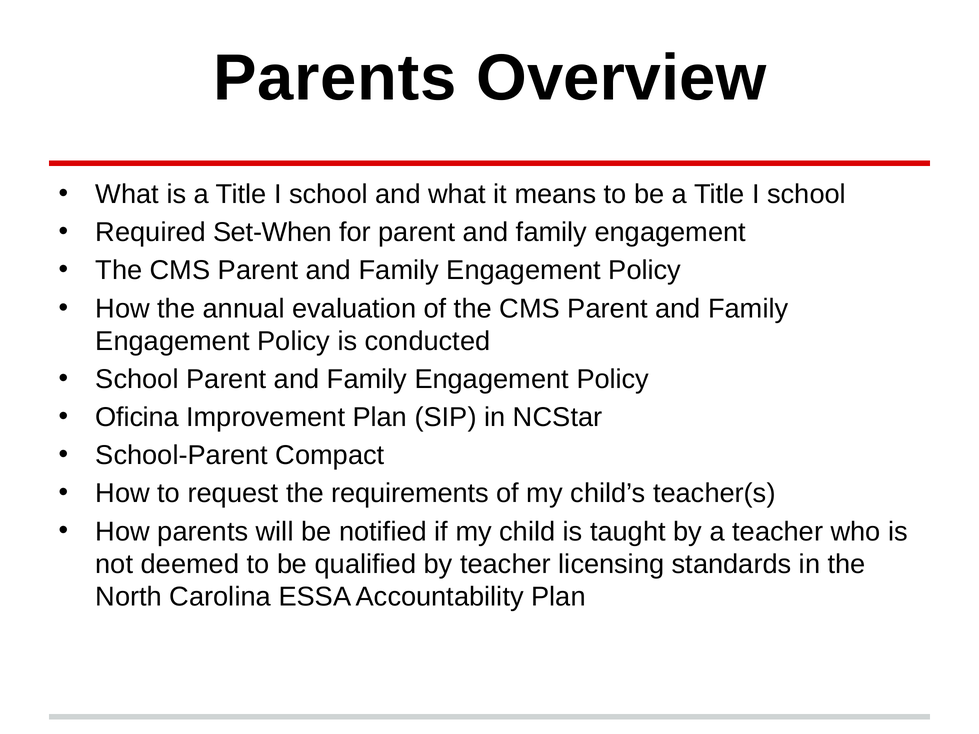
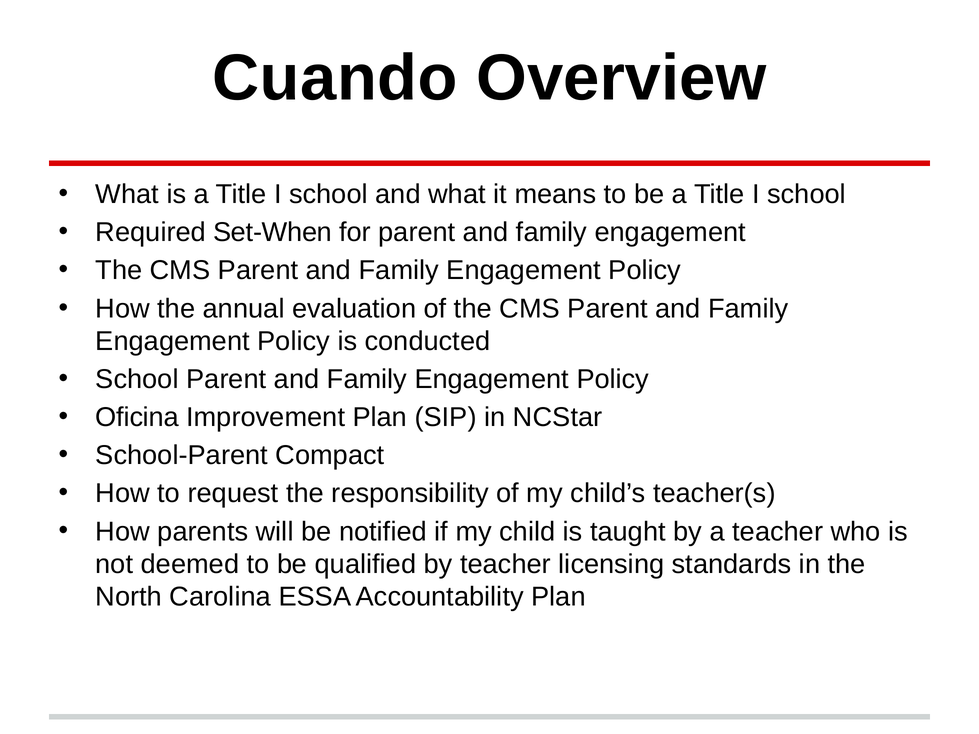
Parents: Parents -> Cuando (335, 78)
requirements: requirements -> responsibility (410, 494)
